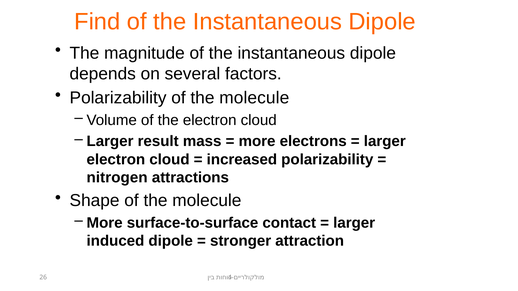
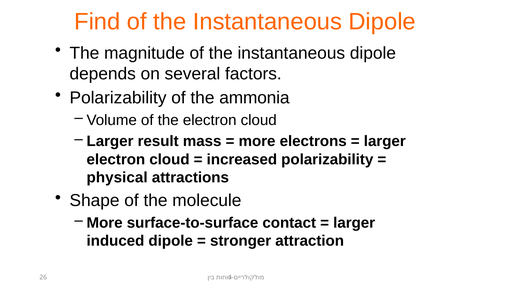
Polarizability of the molecule: molecule -> ammonia (254, 98)
nitrogen: nitrogen -> physical (117, 178)
